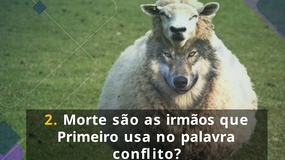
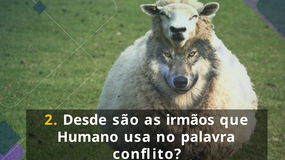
Morte: Morte -> Desde (85, 120)
Primeiro: Primeiro -> Humano (88, 137)
